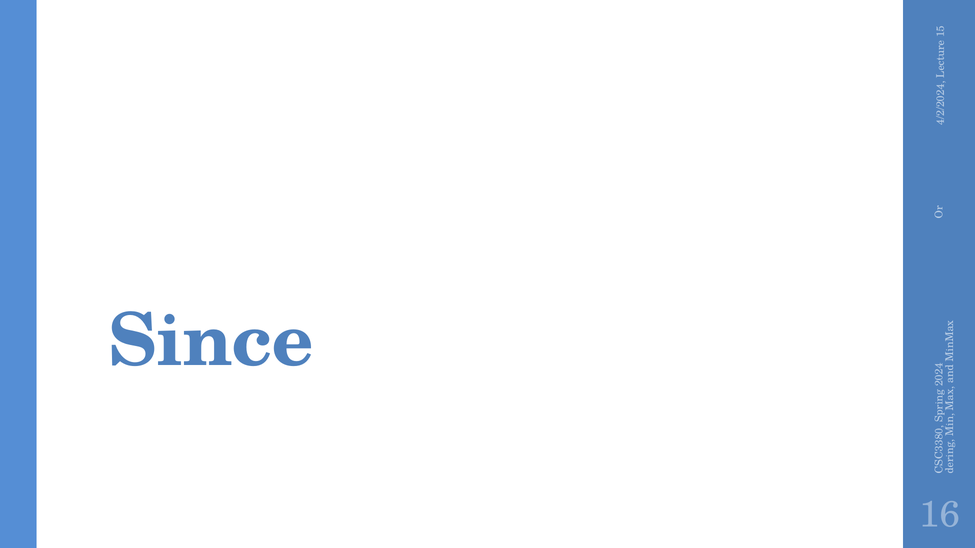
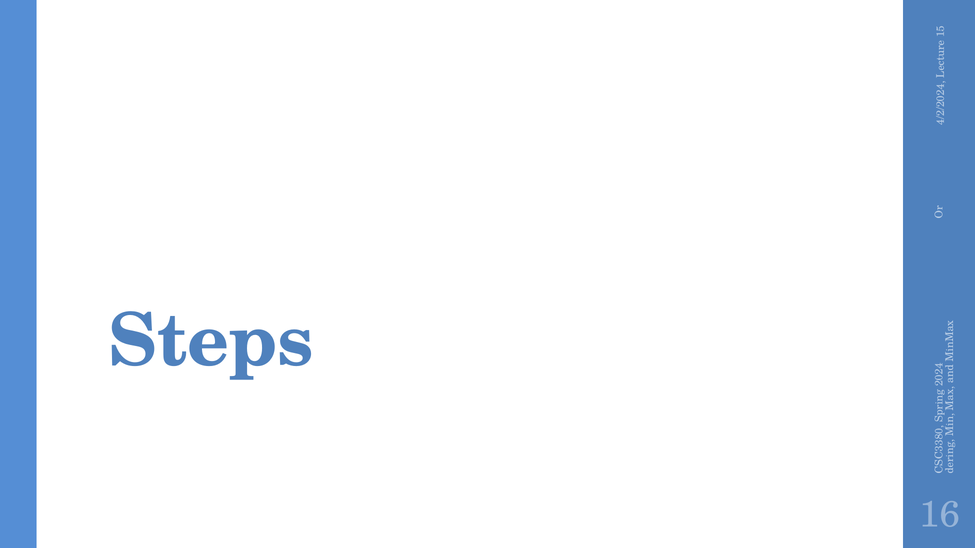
Since: Since -> Steps (211, 341)
